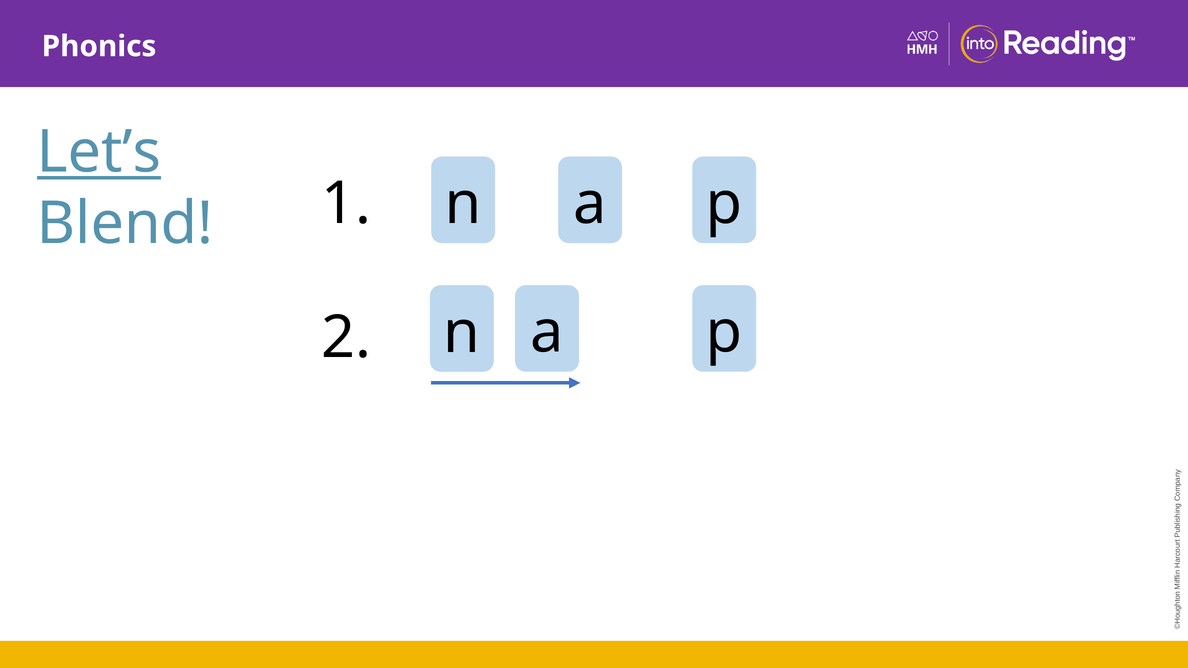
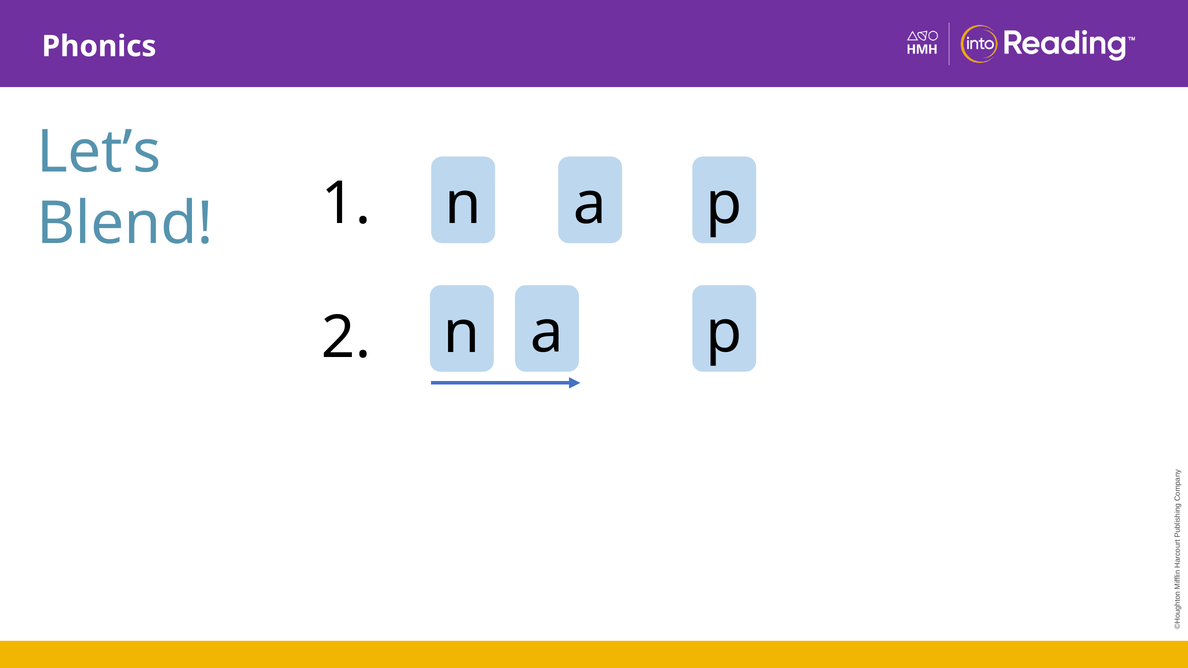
Let’s underline: present -> none (99, 152)
